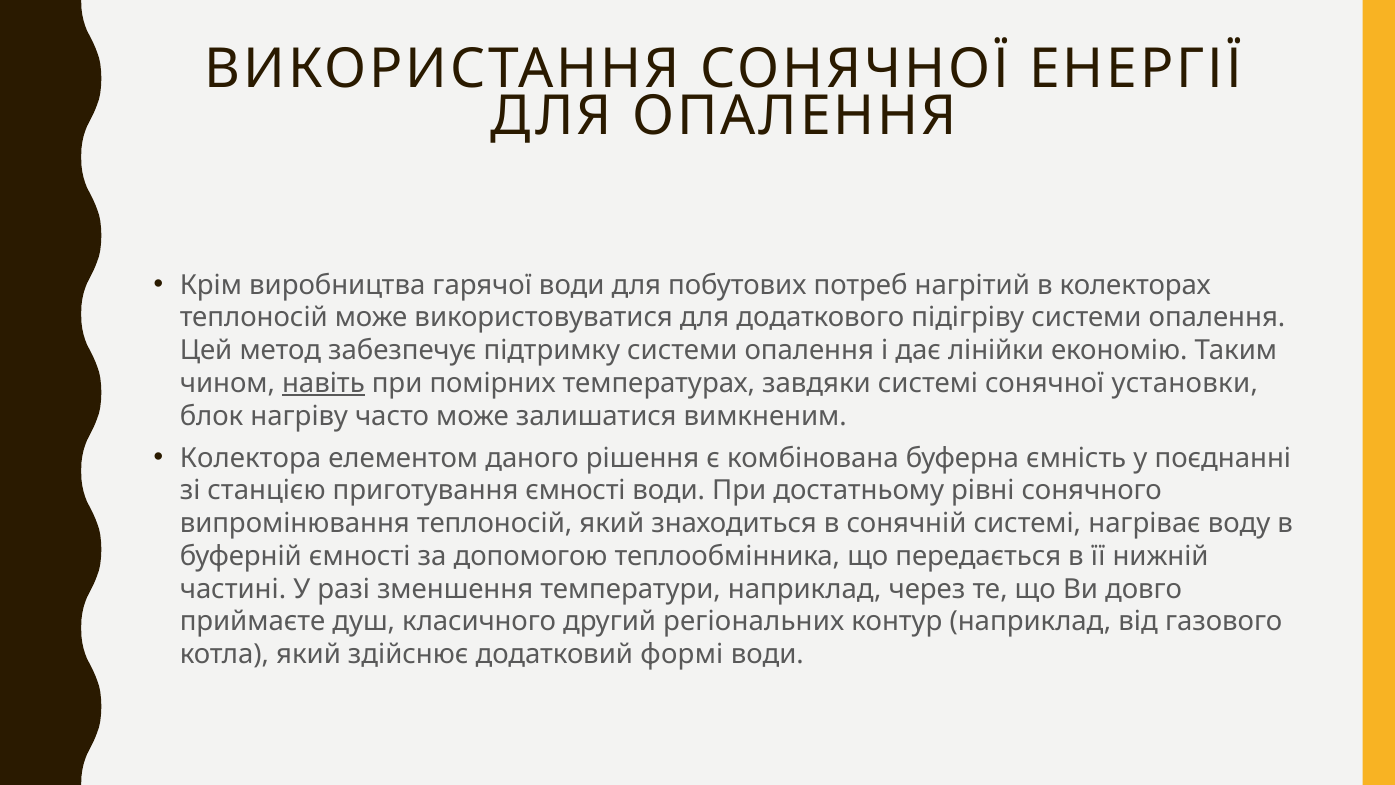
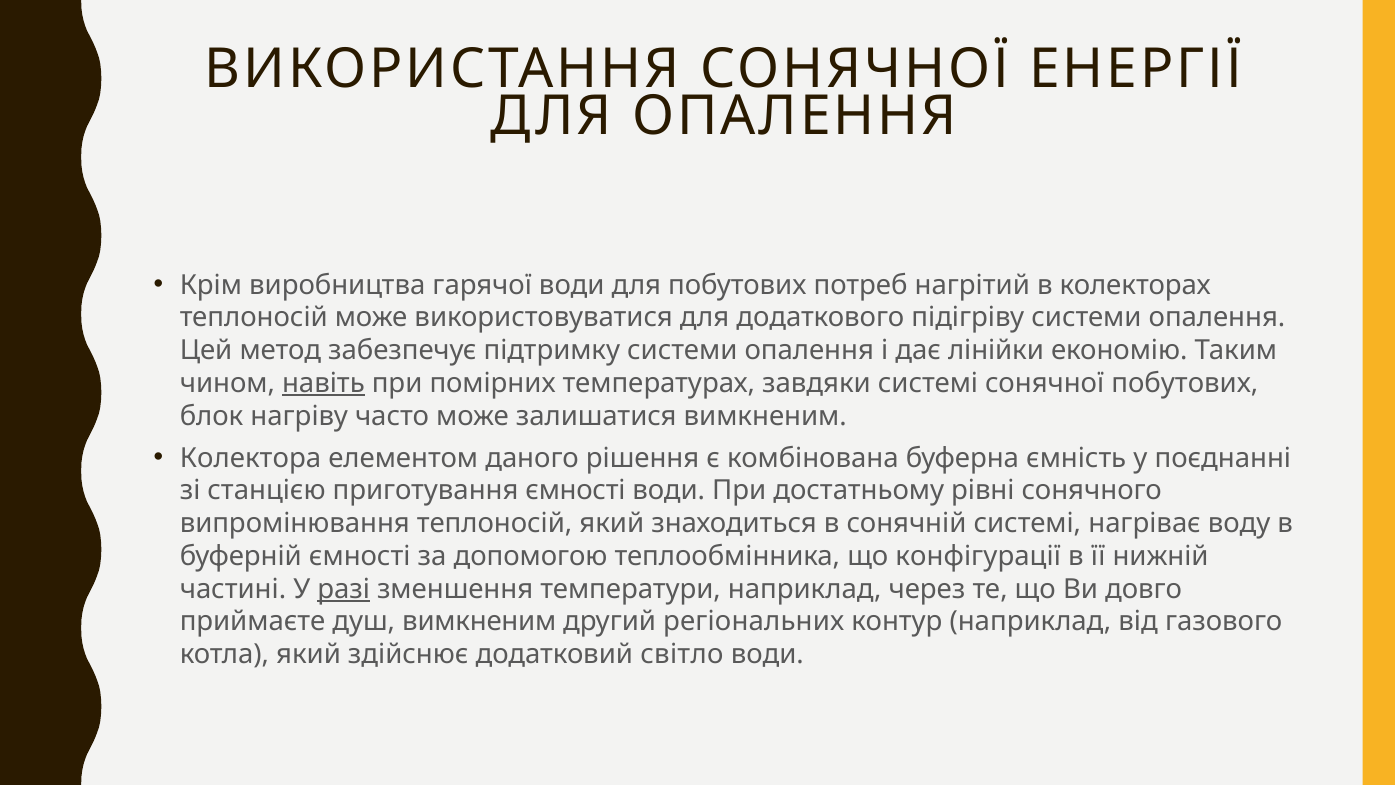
сонячної установки: установки -> побутових (1185, 383)
передається: передається -> конфігурації (978, 556)
разі underline: none -> present (344, 589)
душ класичного: класичного -> вимкненим (479, 622)
формі: формі -> світло (682, 654)
